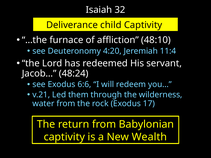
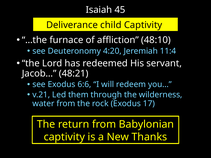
32: 32 -> 45 (120, 10)
48:24: 48:24 -> 48:21 (74, 74)
Wealth: Wealth -> Thanks (149, 137)
